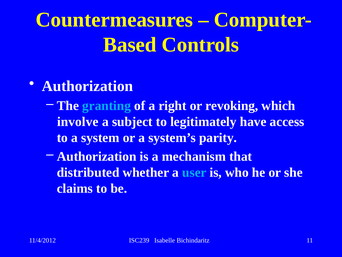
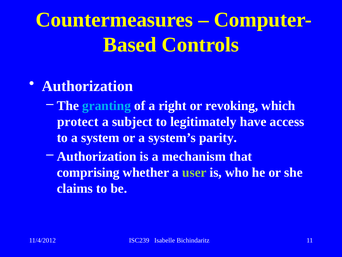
involve: involve -> protect (78, 122)
distributed: distributed -> comprising (88, 172)
user colour: light blue -> light green (194, 172)
